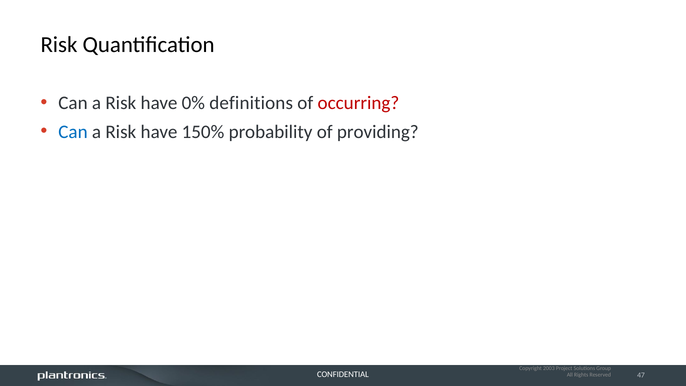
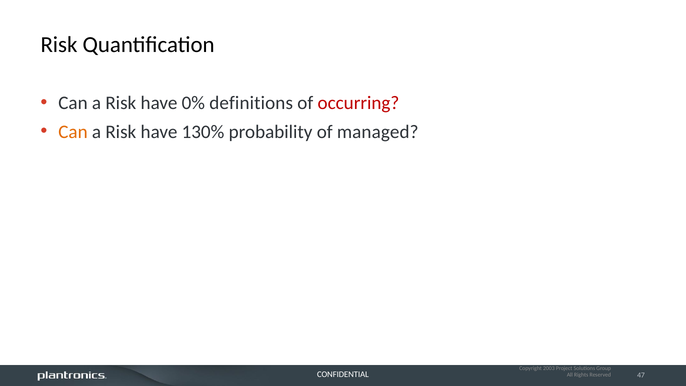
Can colour: blue -> orange (73, 132)
150%: 150% -> 130% (203, 132)
providing: providing -> managed (378, 132)
